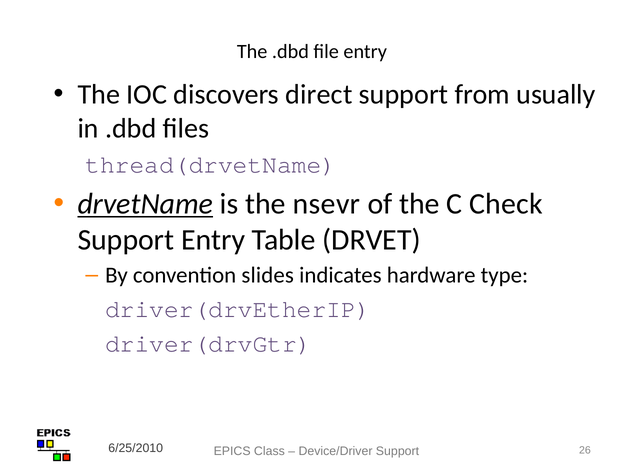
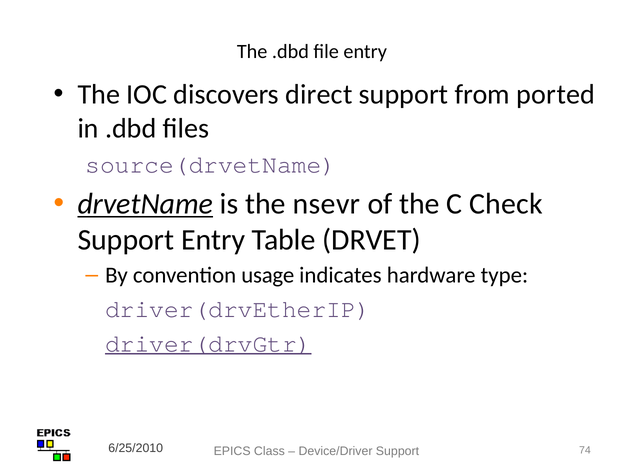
usually: usually -> ported (556, 95)
thread(drvetName: thread(drvetName -> source(drvetName (211, 165)
slides: slides -> usage (268, 275)
driver(drvGtr underline: none -> present (208, 343)
26: 26 -> 74 (585, 450)
